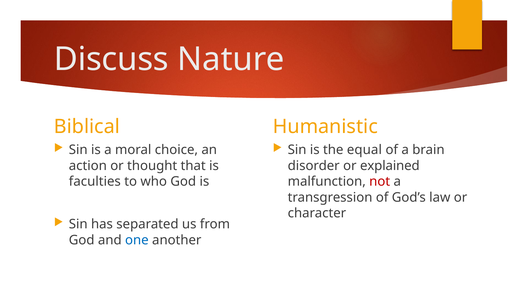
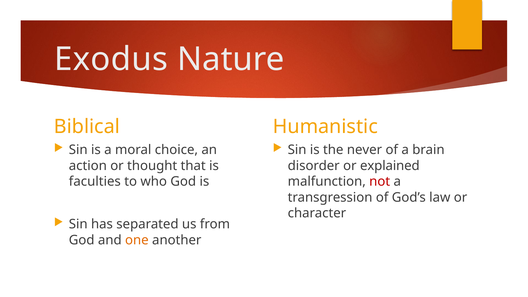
Discuss: Discuss -> Exodus (111, 59)
equal: equal -> never (364, 150)
one colour: blue -> orange (137, 240)
